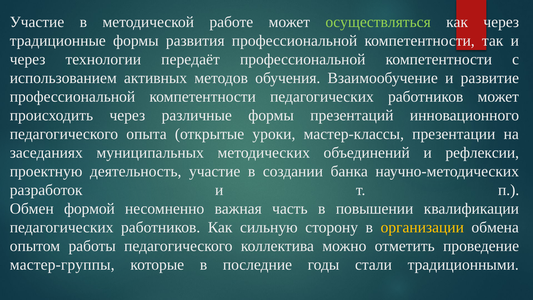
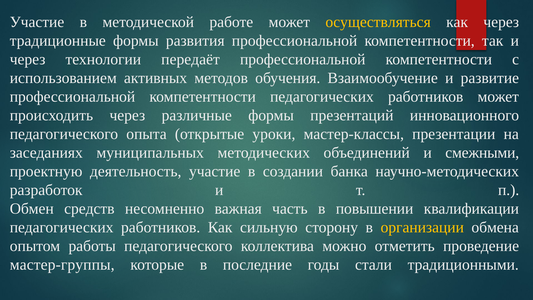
осуществляться colour: light green -> yellow (378, 22)
рефлексии: рефлексии -> смежными (482, 153)
формой: формой -> средств (89, 209)
